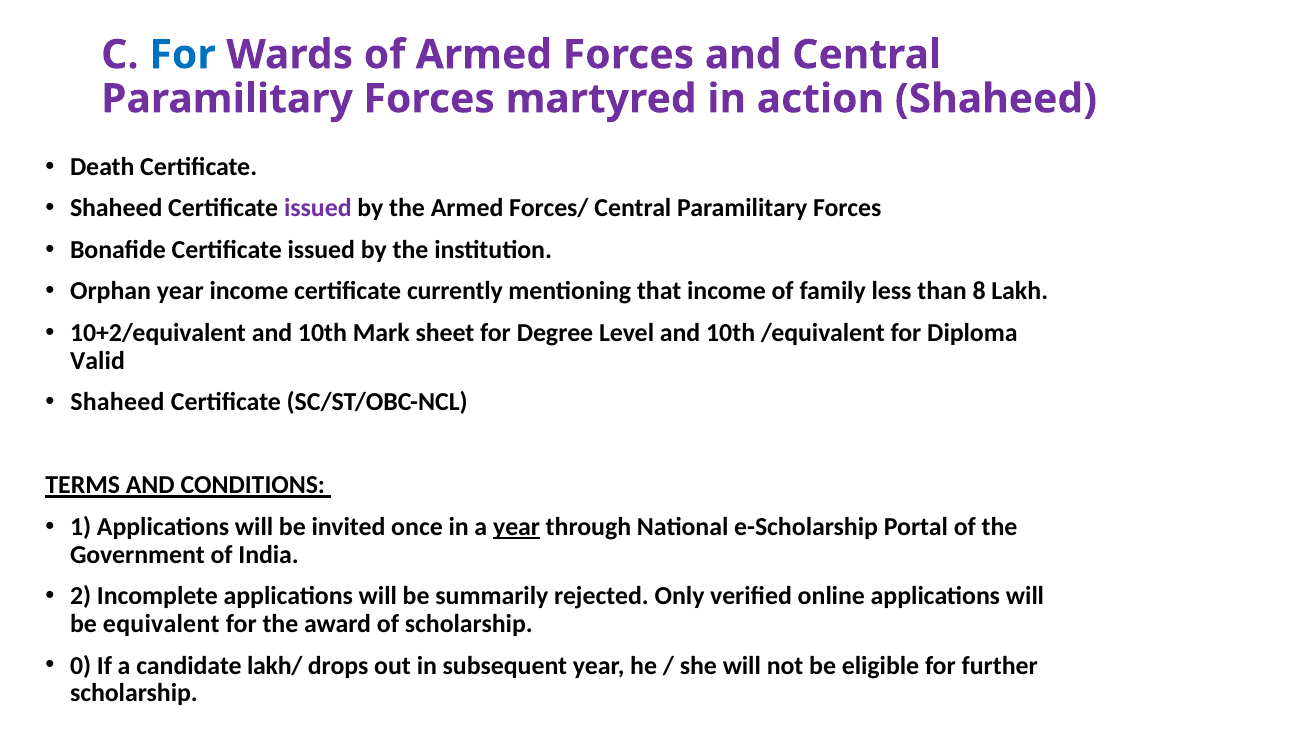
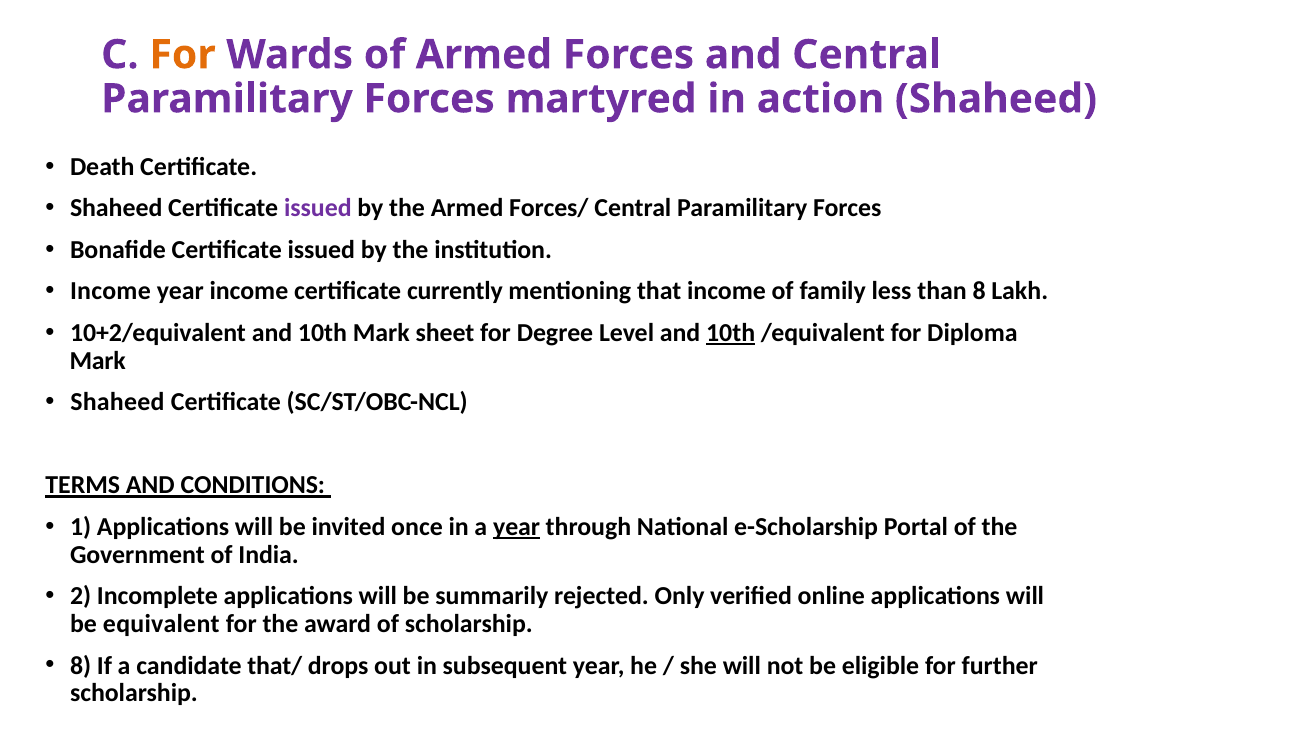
For colour: blue -> orange (183, 55)
Orphan: Orphan -> Income (110, 292)
10th underline: none -> present (731, 333)
Valid: Valid -> Mark (98, 361)
0: 0 -> 8 (81, 666)
lakh/: lakh/ -> that/ (275, 666)
